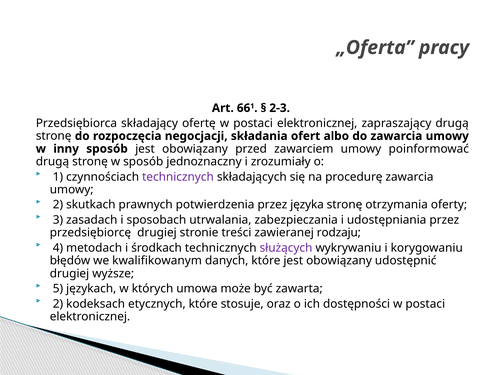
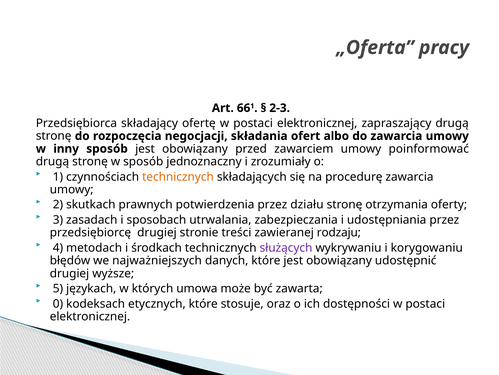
technicznych colour: purple -> orange (178, 176)
języka: języka -> działu (307, 204)
kwalifikowanym: kwalifikowanym -> najważniejszych (157, 260)
2: 2 -> 0 (58, 303)
